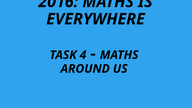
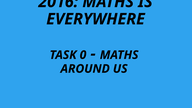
4: 4 -> 0 (83, 55)
